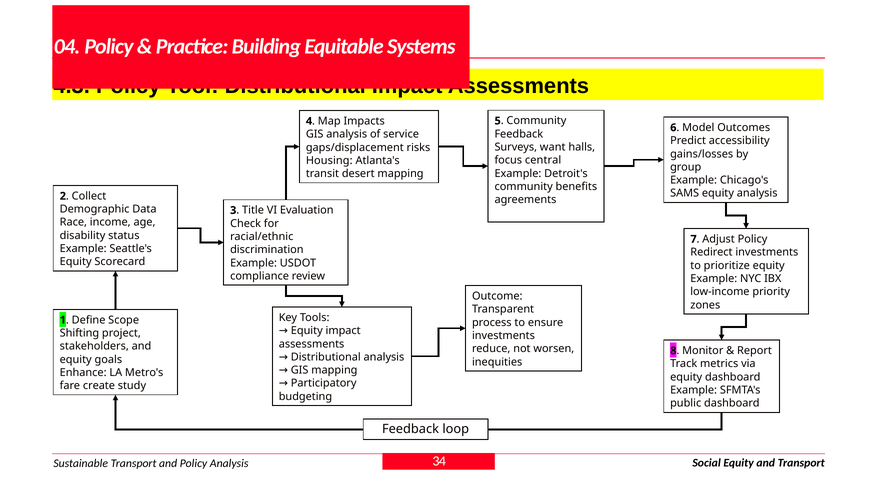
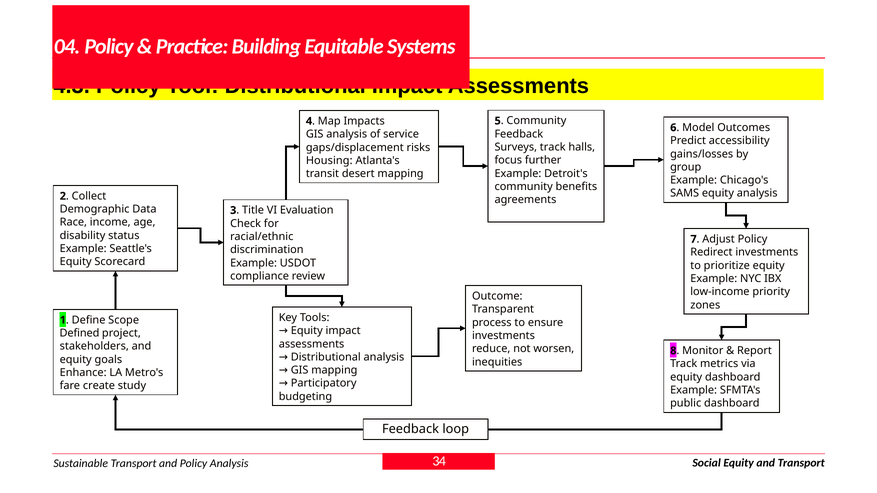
Surveys want: want -> track (553, 147)
central: central -> further (543, 160)
Shifting: Shifting -> Defined (79, 333)
